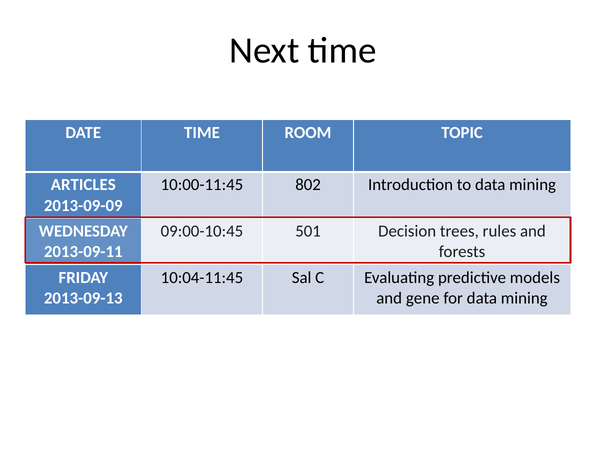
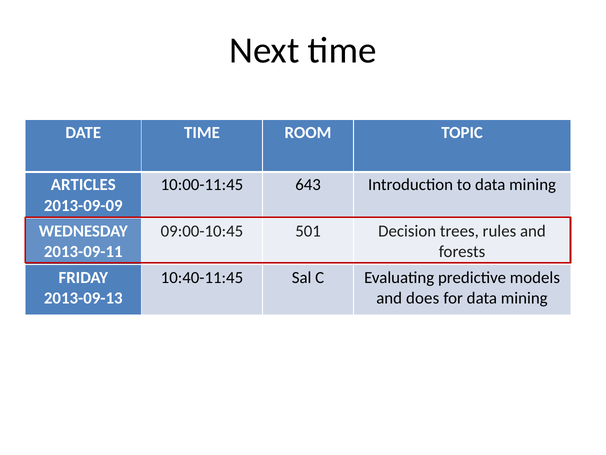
802: 802 -> 643 (308, 185)
10:04-11:45: 10:04-11:45 -> 10:40-11:45 (202, 277)
gene: gene -> does (423, 298)
